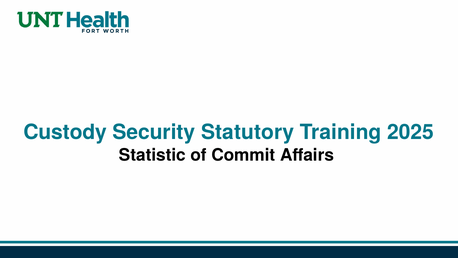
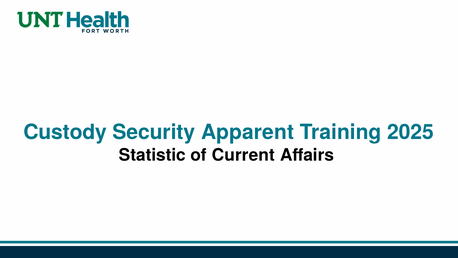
Statutory: Statutory -> Apparent (248, 132)
Commit: Commit -> Current (243, 155)
